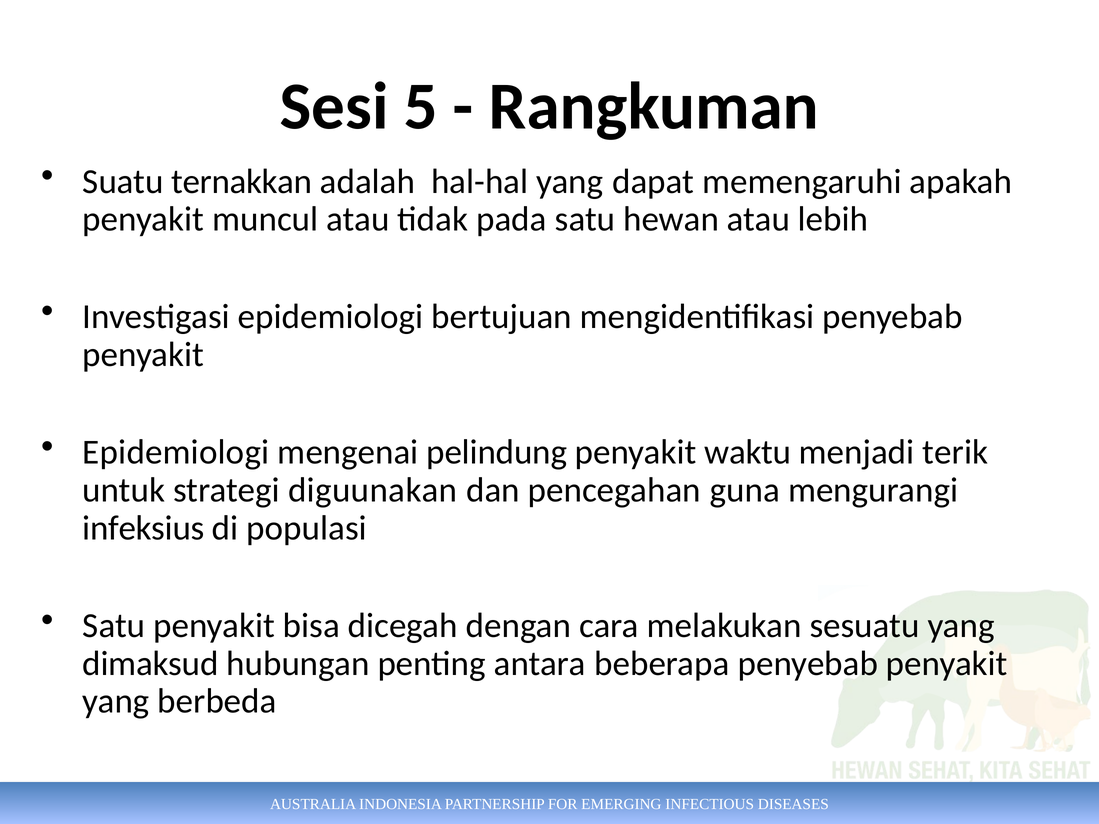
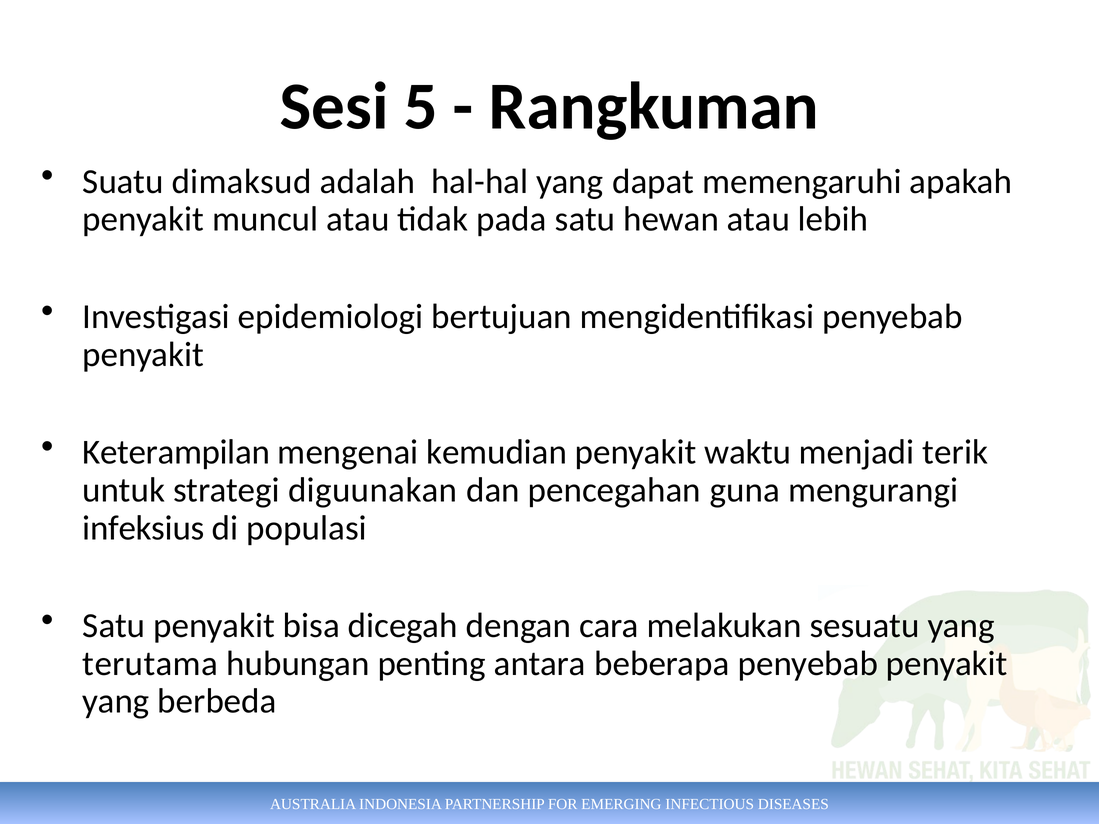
ternakkan: ternakkan -> dimaksud (242, 181)
Epidemiologi: Epidemiologi -> Keterampilan (176, 452)
pelindung: pelindung -> kemudian (497, 452)
dimaksud: dimaksud -> terutama (150, 664)
